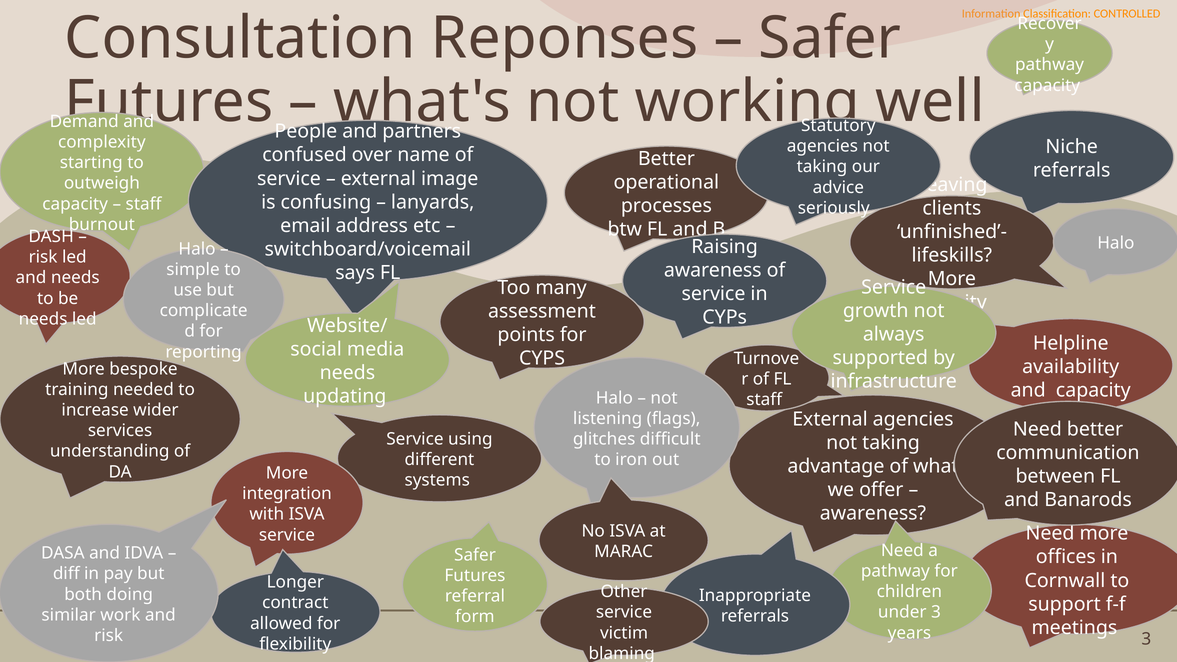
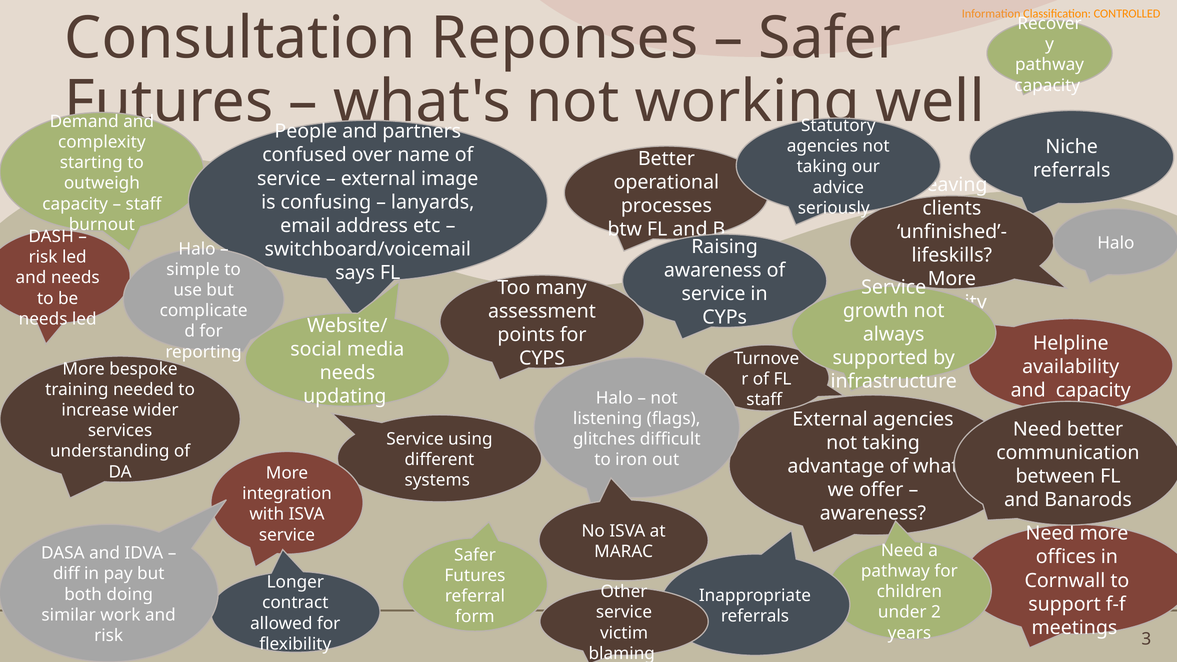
under 3: 3 -> 2 (936, 612)
